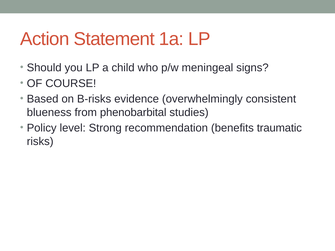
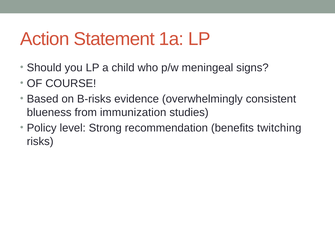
phenobarbital: phenobarbital -> immunization (133, 112)
traumatic: traumatic -> twitching (279, 128)
